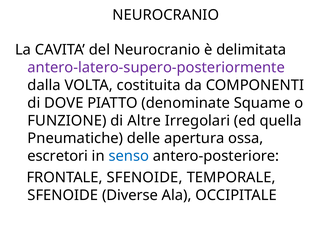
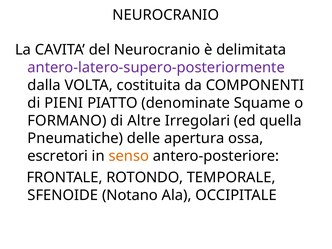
DOVE: DOVE -> PIENI (64, 103)
FUNZIONE: FUNZIONE -> FORMANO (67, 121)
senso colour: blue -> orange (129, 156)
FRONTALE SFENOIDE: SFENOIDE -> ROTONDO (145, 177)
Diverse: Diverse -> Notano (130, 195)
